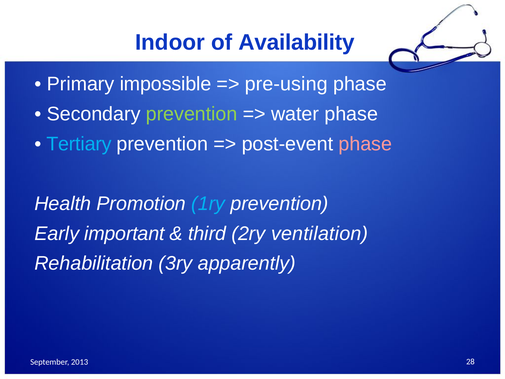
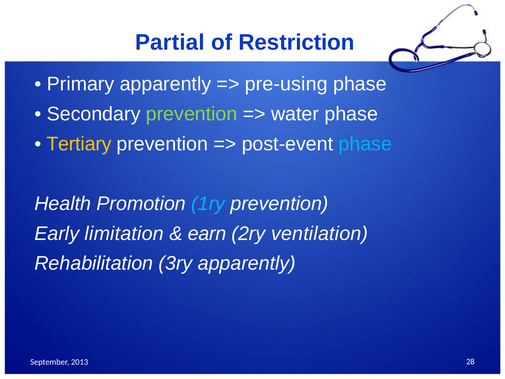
Indoor: Indoor -> Partial (170, 43)
Availability: Availability -> Restriction (297, 43)
Primary impossible: impossible -> apparently (165, 84)
Tertiary colour: light blue -> yellow (79, 144)
phase colour: pink -> light blue (365, 144)
important: important -> limitation (124, 233)
third: third -> earn (207, 233)
